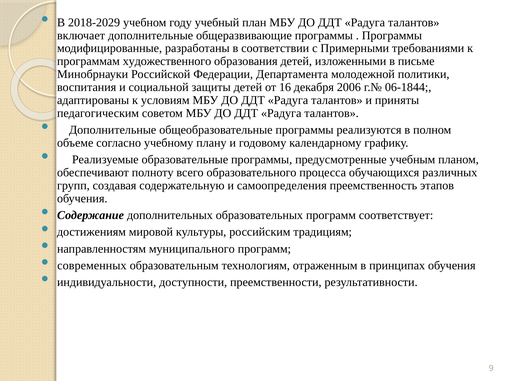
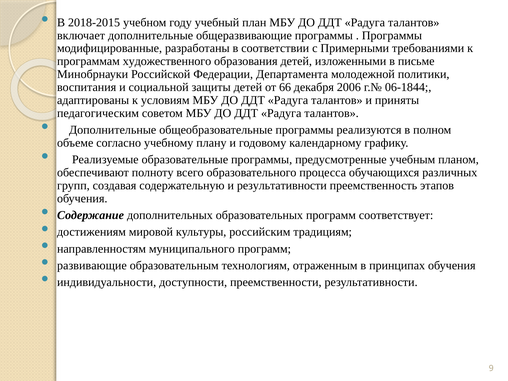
2018-2029: 2018-2029 -> 2018-2015 (94, 22)
16: 16 -> 66 (285, 87)
и самоопределения: самоопределения -> результативности (282, 186)
современных: современных -> развивающие (92, 266)
